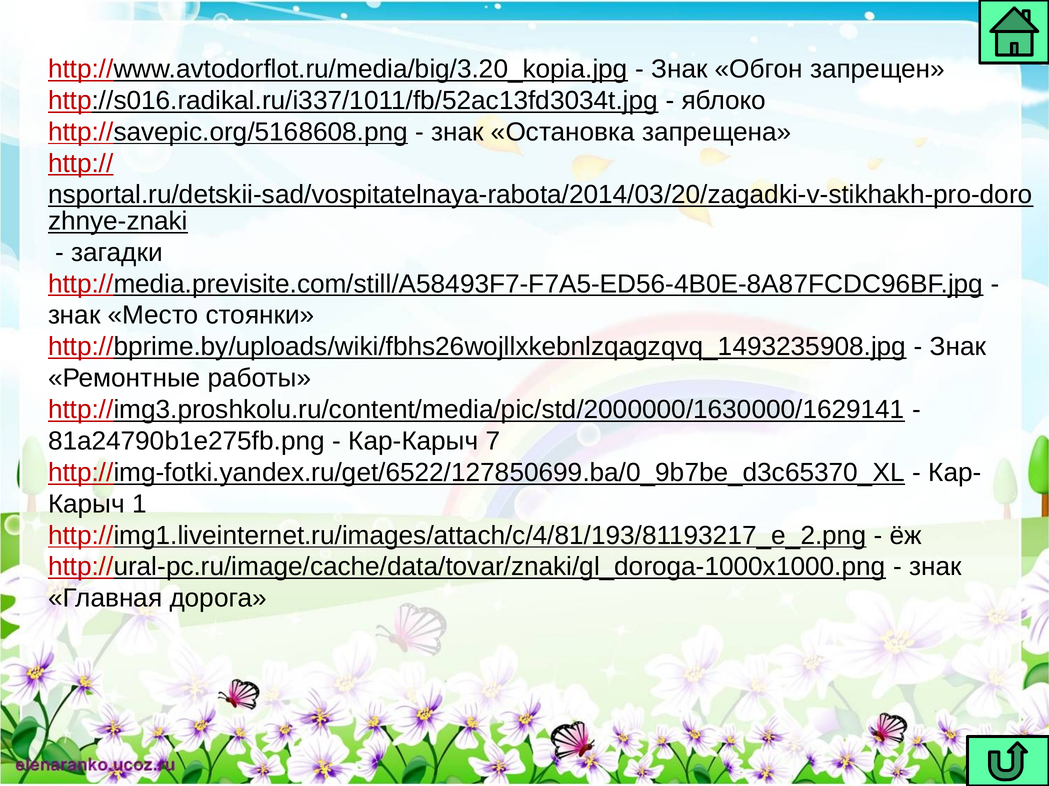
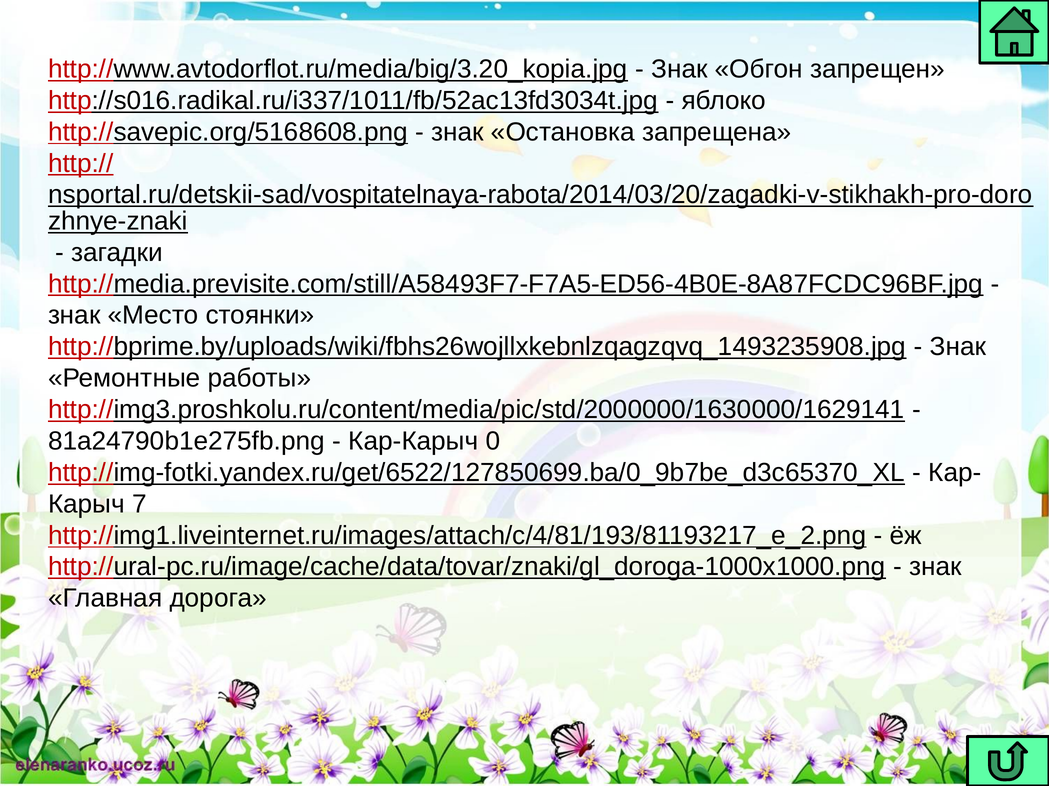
7: 7 -> 0 (493, 442)
1: 1 -> 7 (139, 504)
